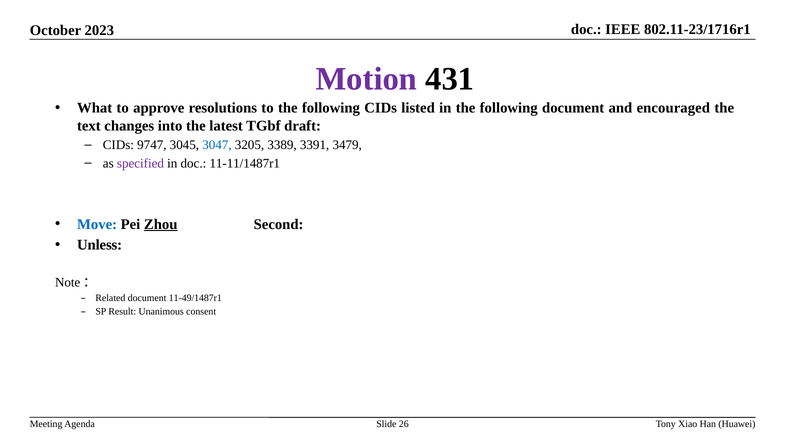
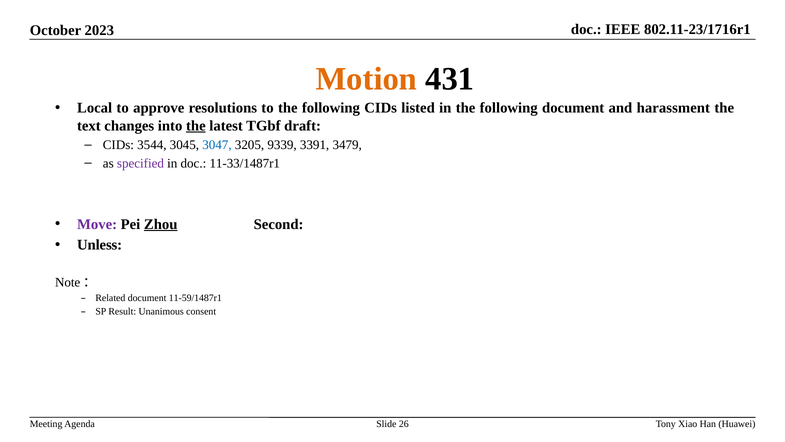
Motion colour: purple -> orange (366, 79)
What: What -> Local (95, 108)
encouraged: encouraged -> harassment (673, 108)
the underline: none -> present (196, 126)
9747: 9747 -> 3544 (152, 145)
3389: 3389 -> 9339 (282, 145)
11-11/1487r1: 11-11/1487r1 -> 11-33/1487r1 (245, 163)
Move colour: blue -> purple (97, 224)
11-49/1487r1: 11-49/1487r1 -> 11-59/1487r1 (195, 298)
